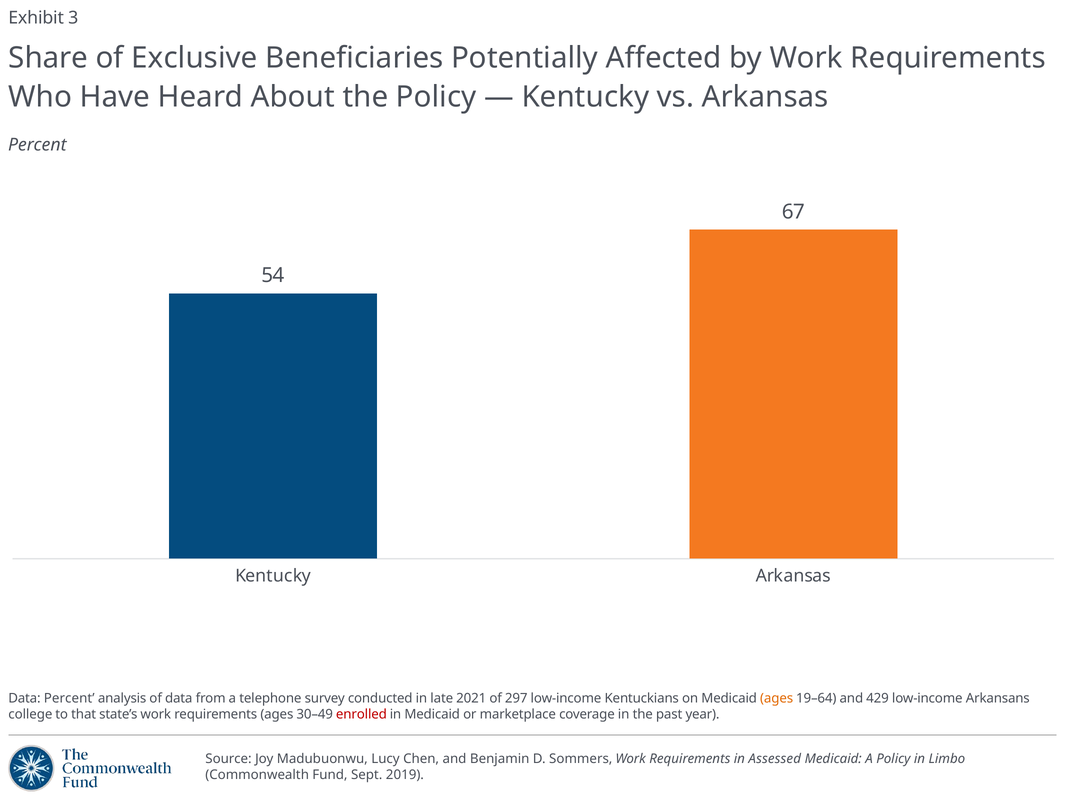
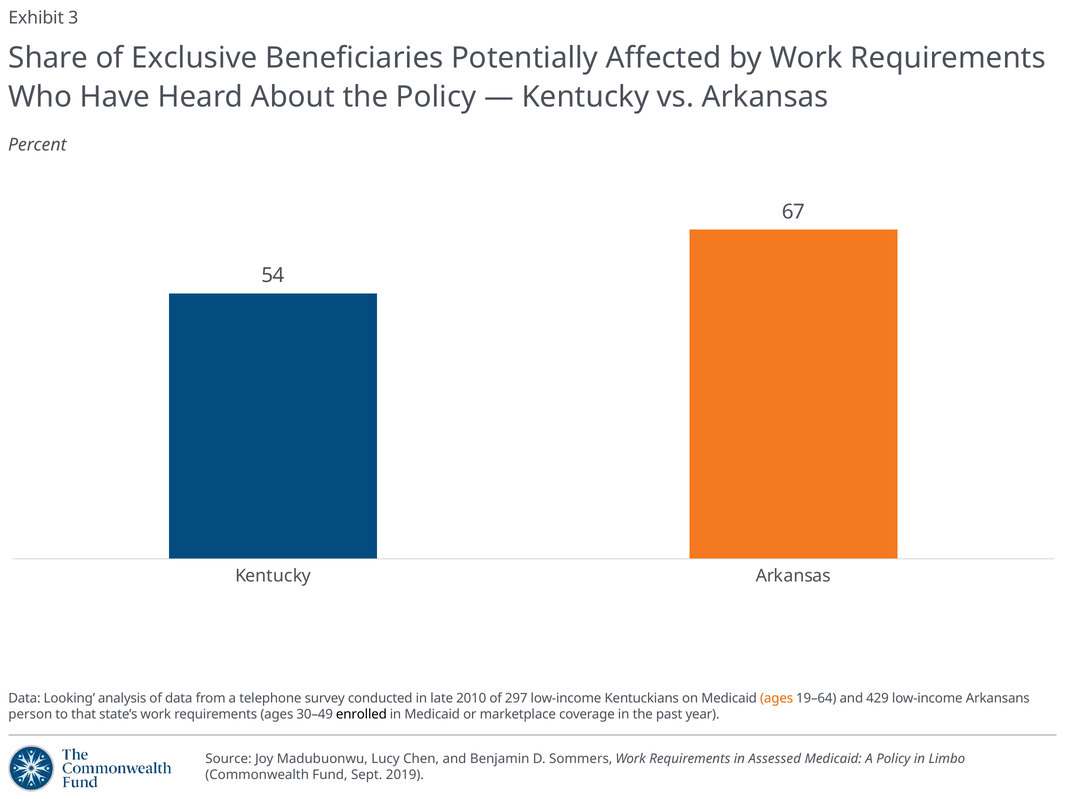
Data Percent: Percent -> Looking (69, 698)
2021: 2021 -> 2010 (471, 698)
college: college -> person (30, 714)
enrolled colour: red -> black (361, 714)
